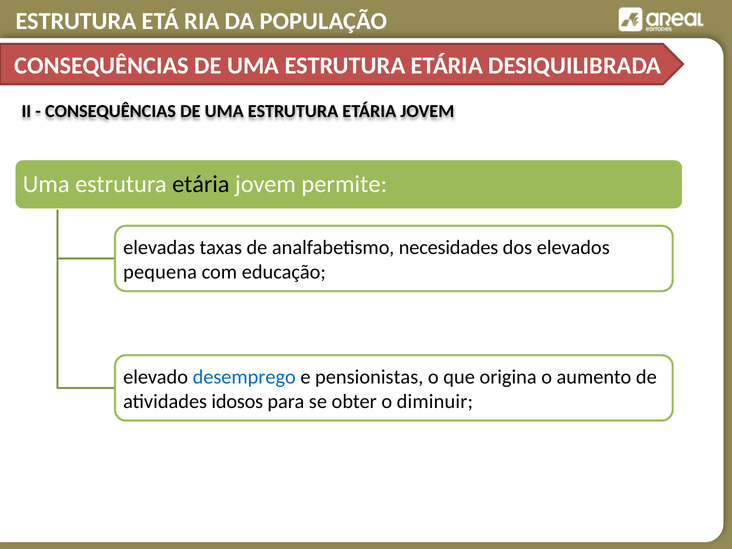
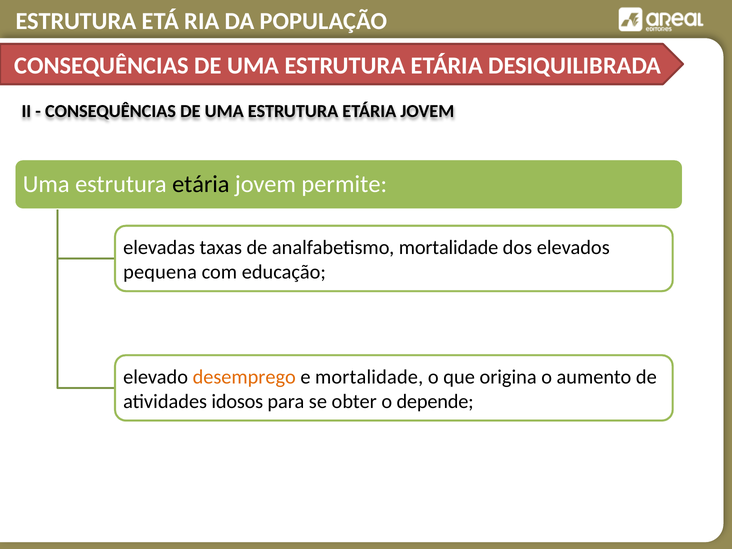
analfabetismo necesidades: necesidades -> mortalidade (449, 248)
desemprego colour: blue -> orange (244, 377)
e pensionistas: pensionistas -> mortalidade (369, 377)
diminuir: diminuir -> depende (435, 401)
